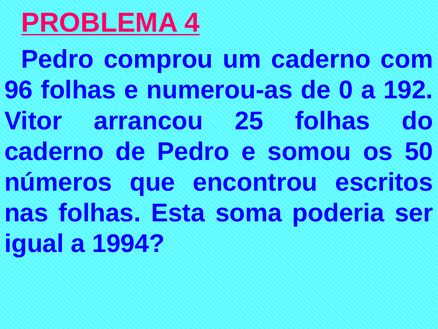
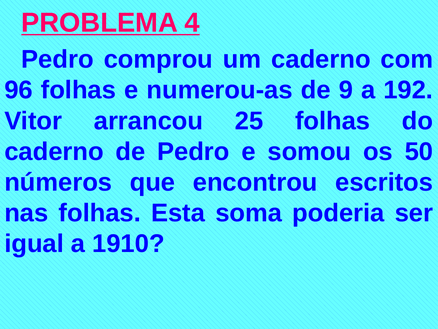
0: 0 -> 9 (346, 90)
1994: 1994 -> 1910 (128, 243)
